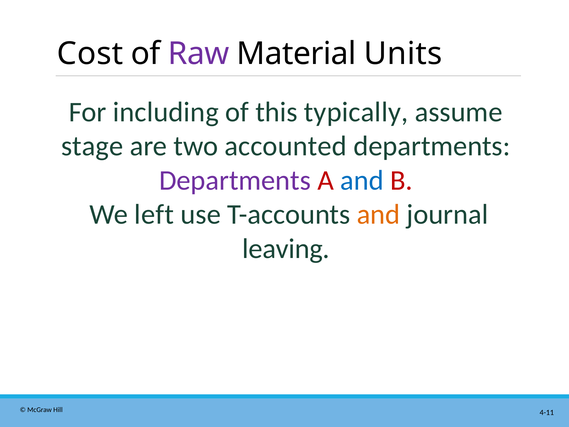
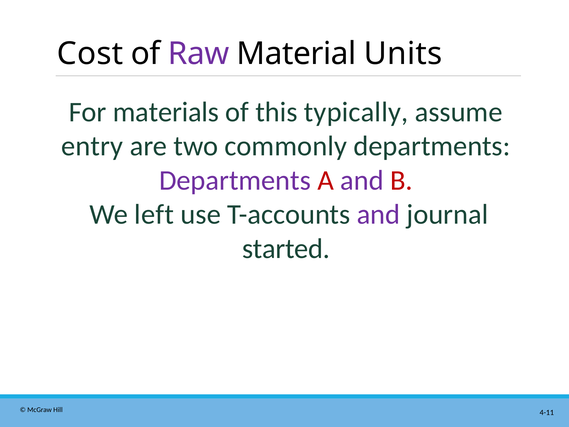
including: including -> materials (166, 112)
stage: stage -> entry (92, 146)
accounted: accounted -> commonly (286, 146)
and colour: blue -> purple (362, 180)
and colour: orange -> purple (378, 214)
leaving: leaving -> started (286, 249)
